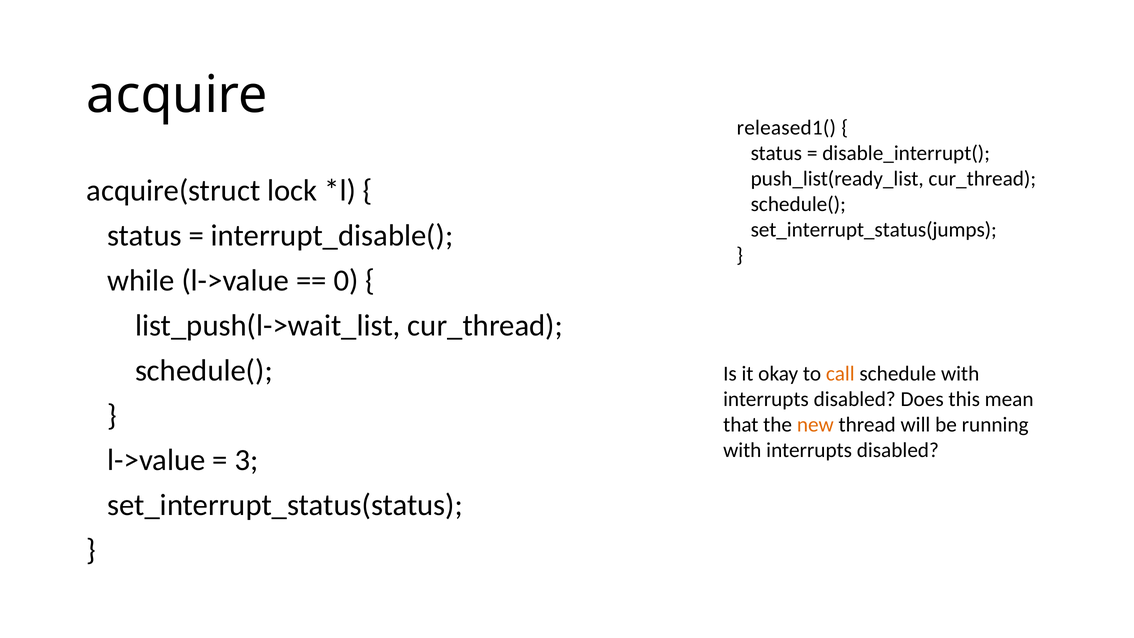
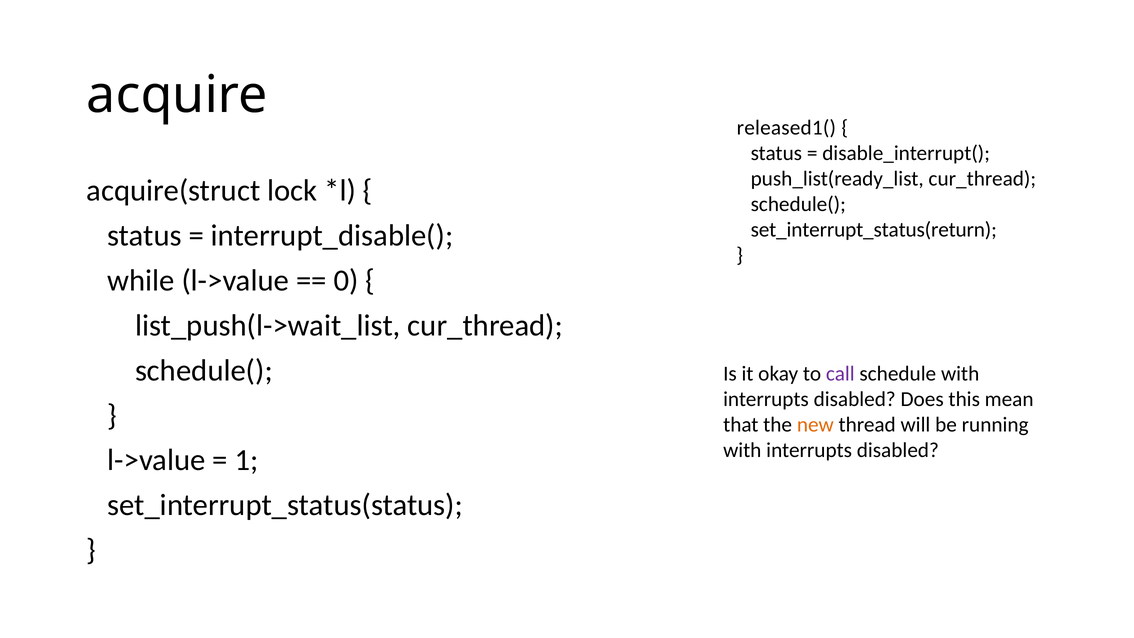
set_interrupt_status(jumps: set_interrupt_status(jumps -> set_interrupt_status(return (874, 230)
call colour: orange -> purple (840, 374)
3: 3 -> 1 (247, 460)
